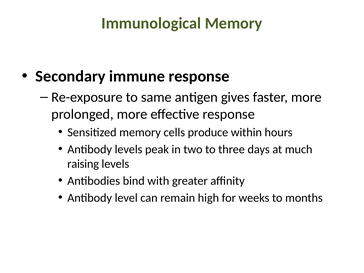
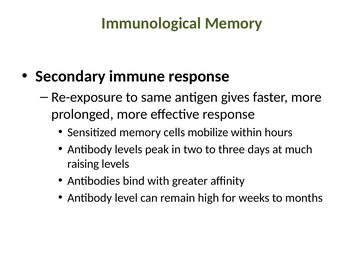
produce: produce -> mobilize (208, 132)
